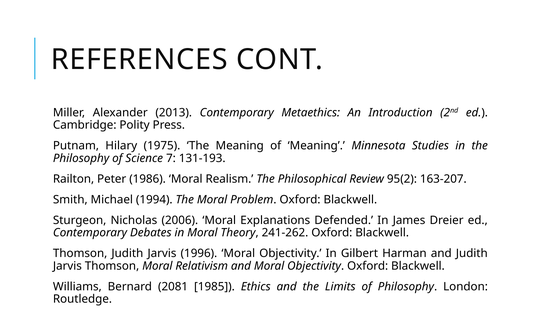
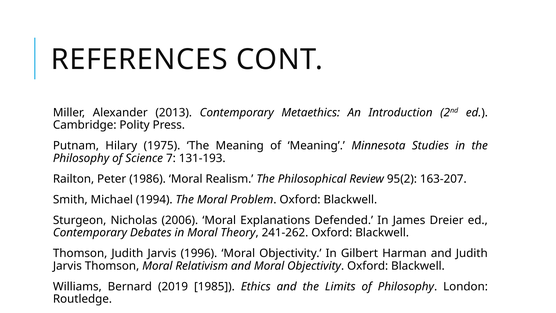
2081: 2081 -> 2019 (173, 286)
